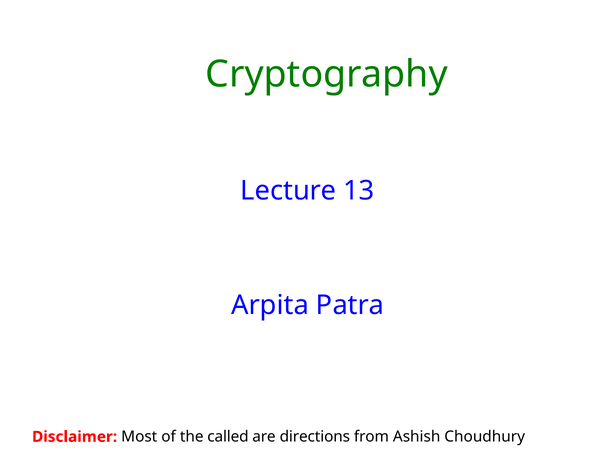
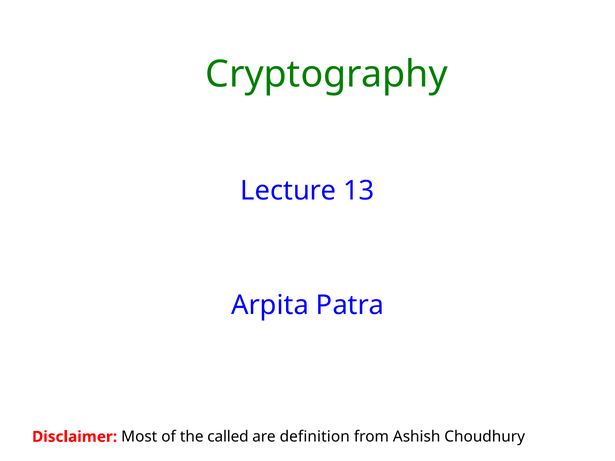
directions: directions -> definition (315, 437)
